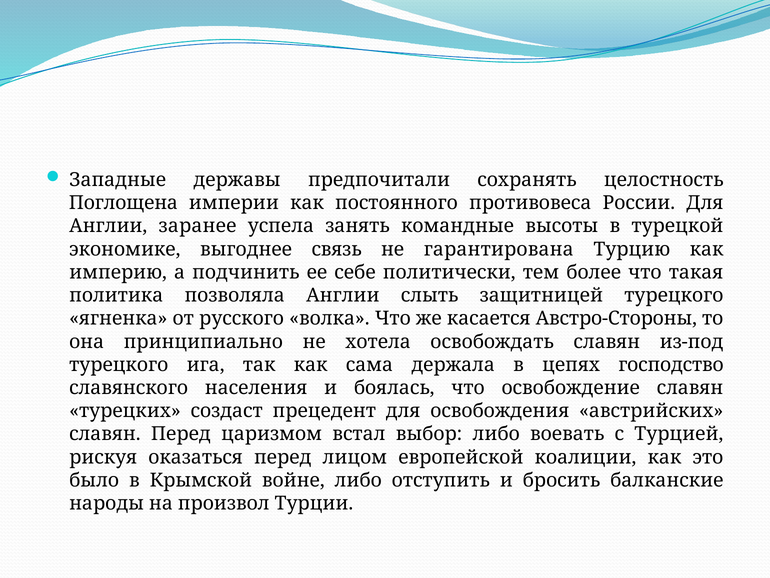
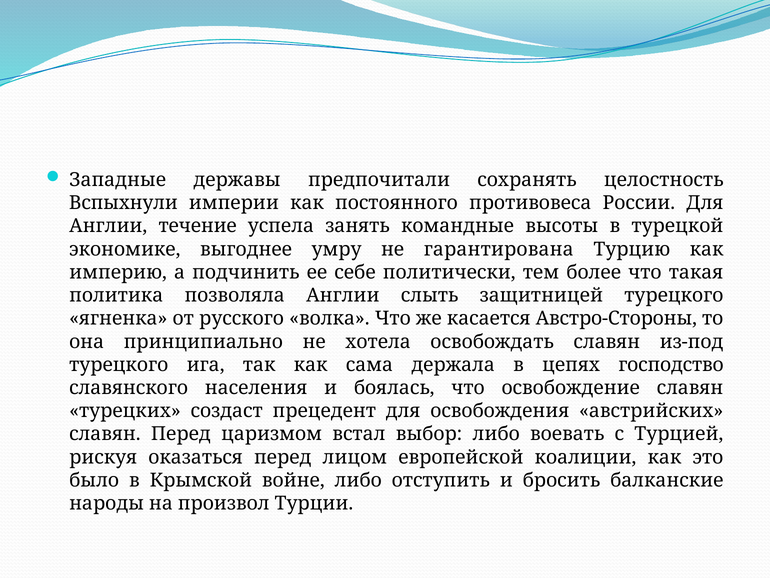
Поглощена: Поглощена -> Вспыхнули (123, 203)
заранее: заранее -> течение (198, 226)
связь: связь -> умру (337, 249)
